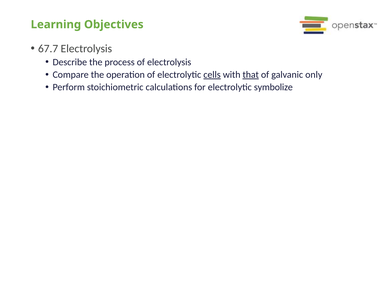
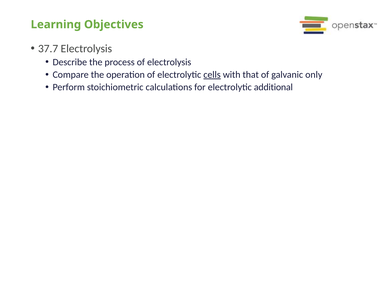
67.7: 67.7 -> 37.7 (48, 49)
that underline: present -> none (251, 75)
symbolize: symbolize -> additional (273, 87)
